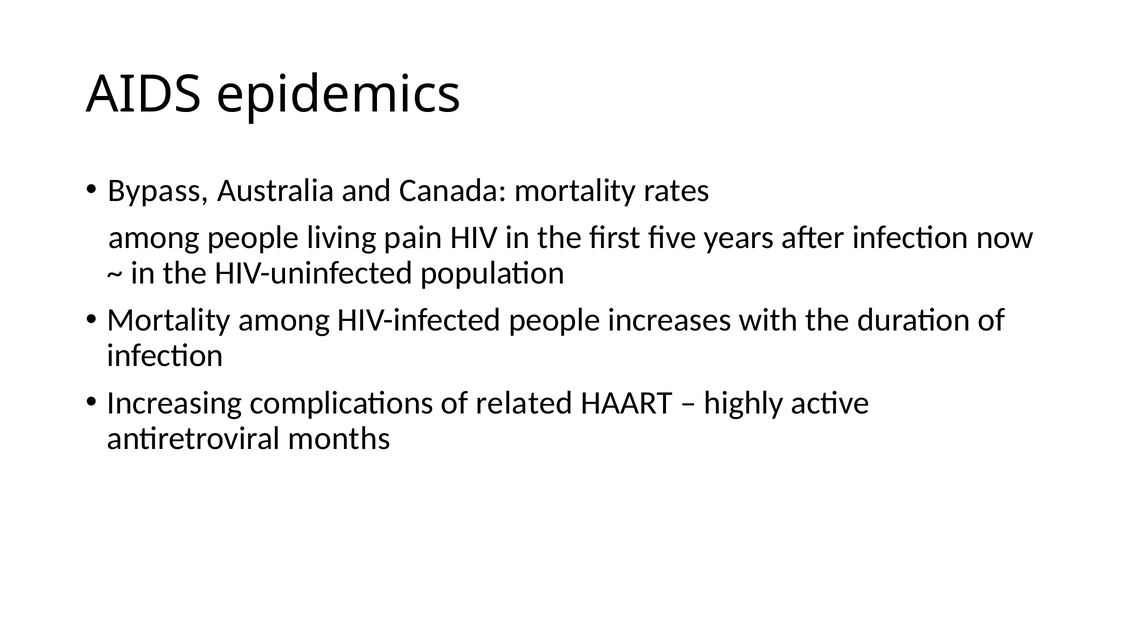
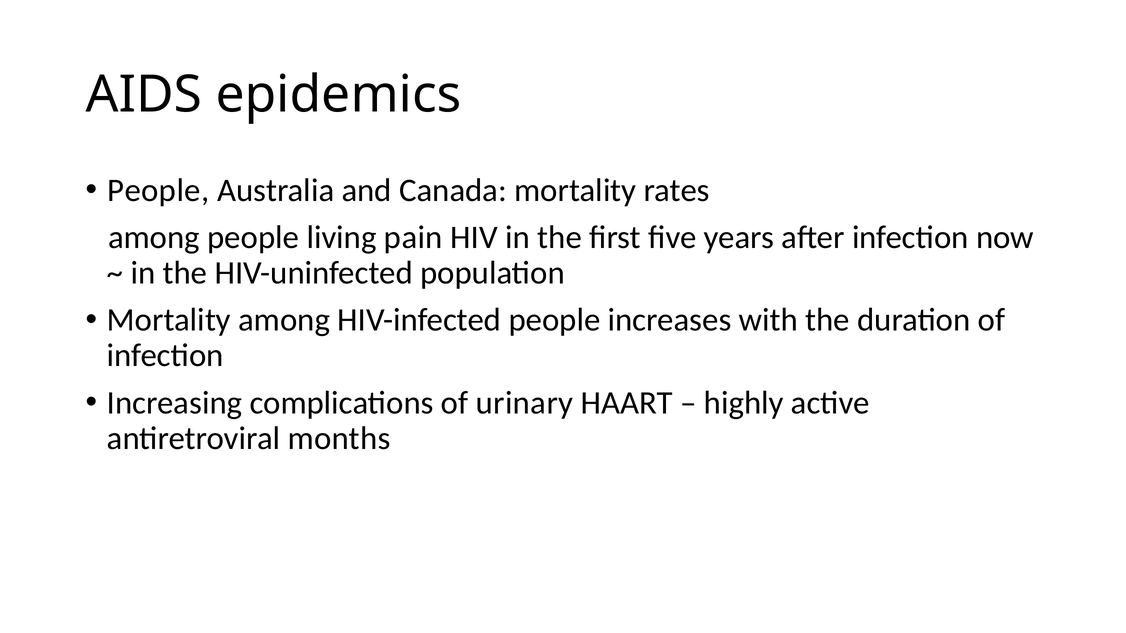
Bypass: Bypass -> People (158, 190)
related: related -> urinary (524, 403)
